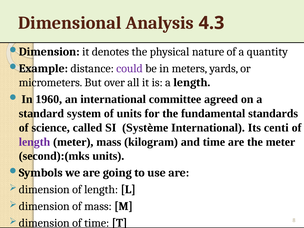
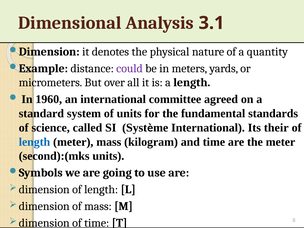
4.3: 4.3 -> 3.1 (211, 23)
centi: centi -> their (276, 128)
length colour: purple -> blue (34, 142)
